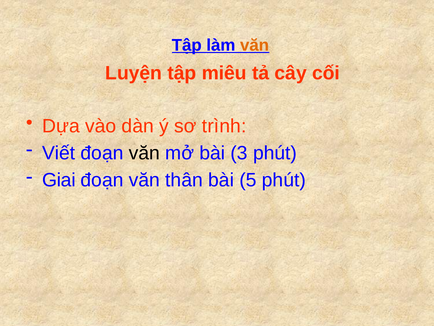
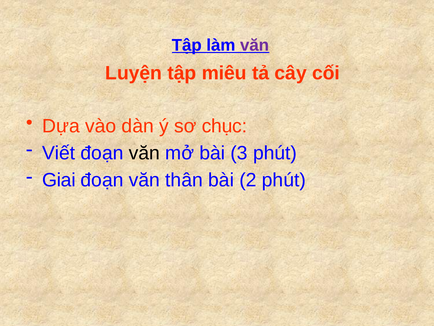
văn colour: orange -> purple (255, 45)
trình: trình -> chục (224, 126)
5: 5 -> 2 (248, 180)
